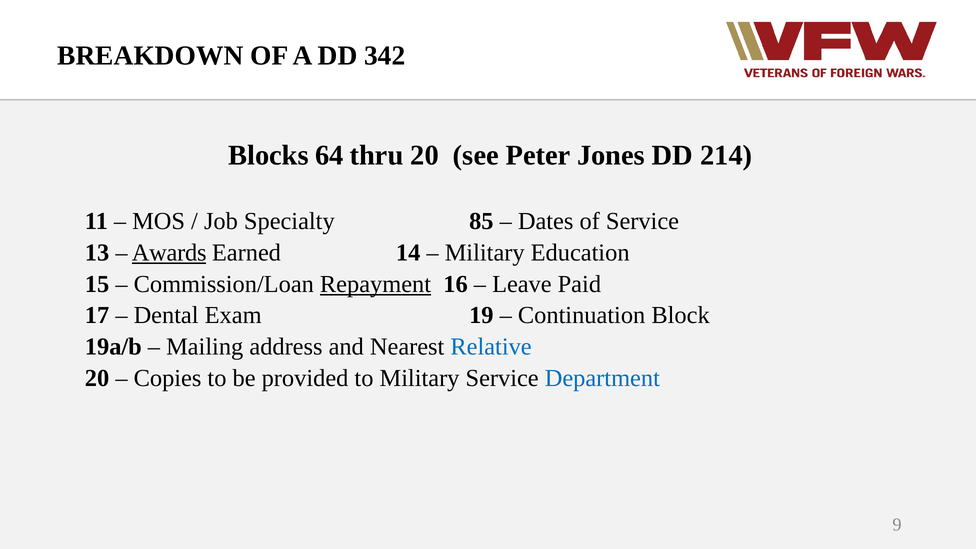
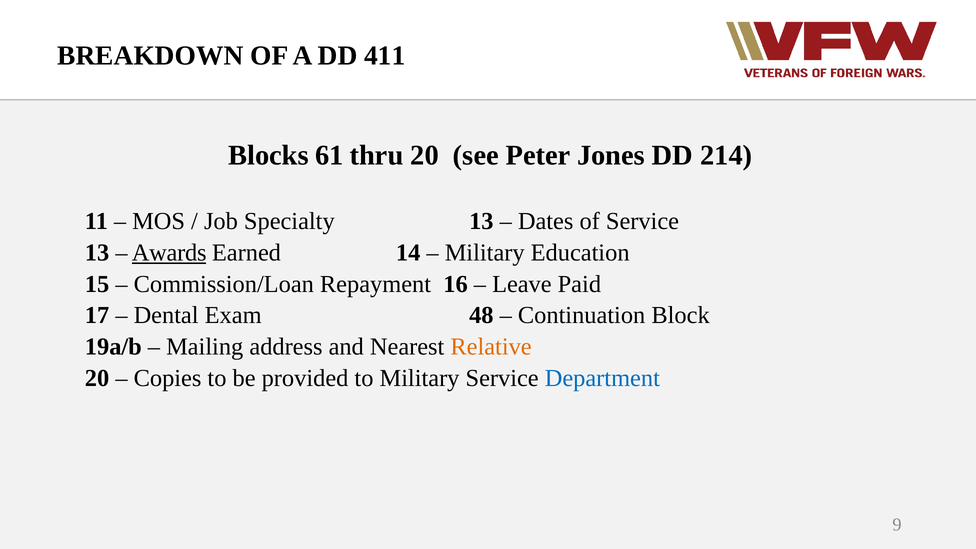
342: 342 -> 411 (385, 55)
64: 64 -> 61 (329, 155)
Specialty 85: 85 -> 13 (481, 221)
Repayment underline: present -> none (376, 284)
19: 19 -> 48 (481, 315)
Relative colour: blue -> orange (491, 347)
